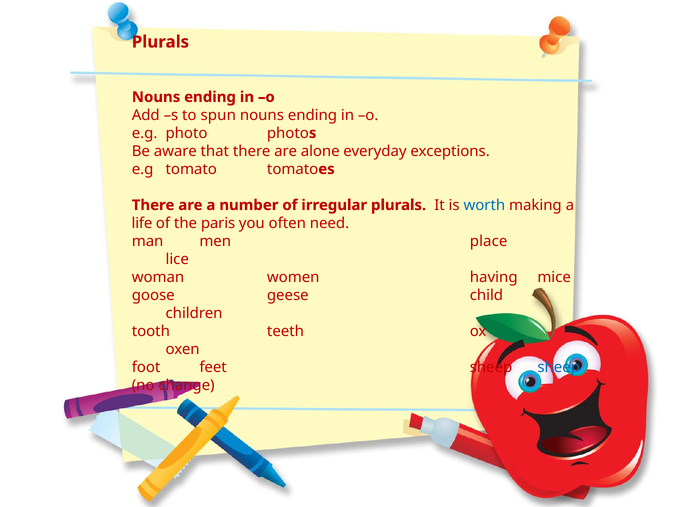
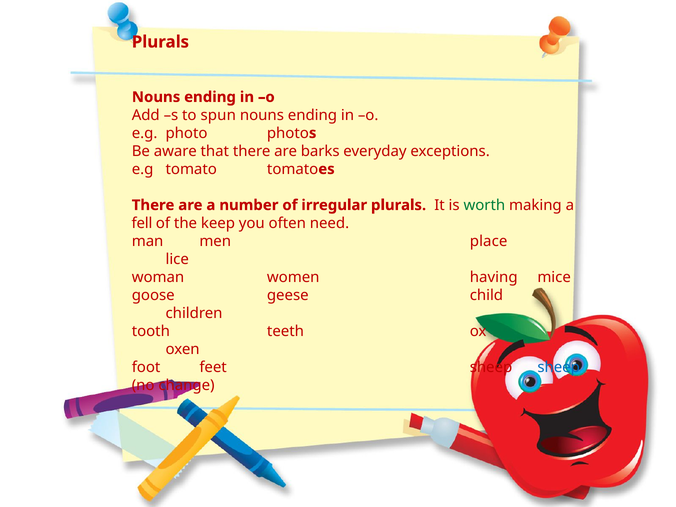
alone: alone -> barks (320, 151)
worth colour: blue -> green (484, 205)
life: life -> fell (142, 223)
paris: paris -> keep (218, 223)
